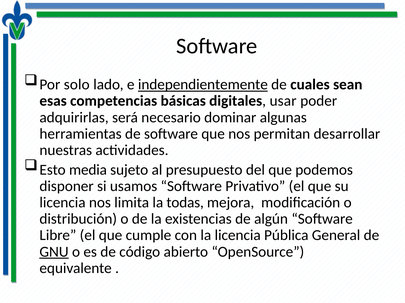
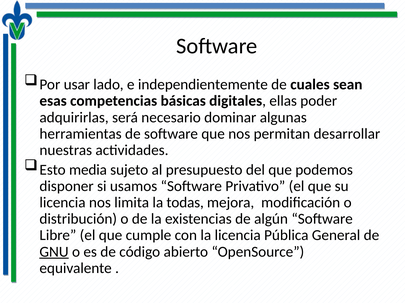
solo: solo -> usar (77, 85)
independientemente underline: present -> none (203, 85)
usar: usar -> ellas (283, 101)
